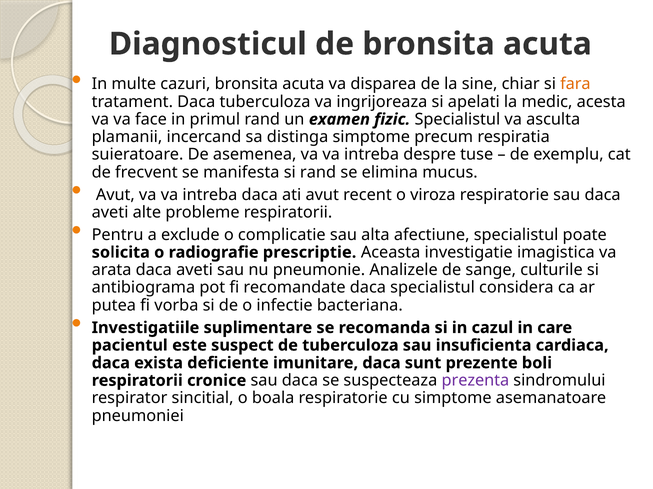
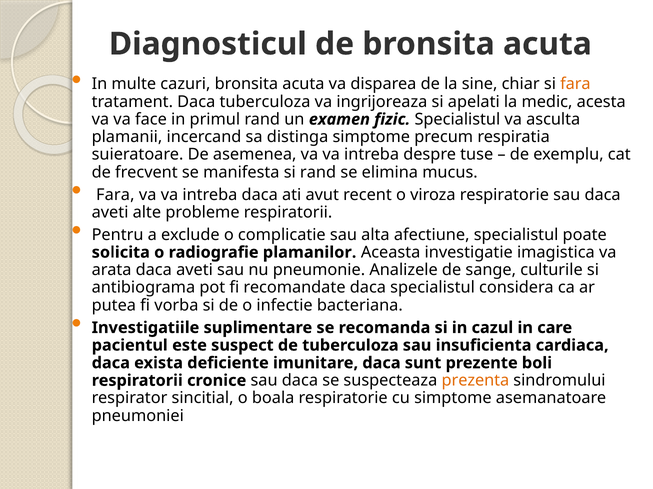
Avut: Avut -> Fara (115, 195)
prescriptie: prescriptie -> plamanilor (310, 253)
prezenta colour: purple -> orange (475, 381)
